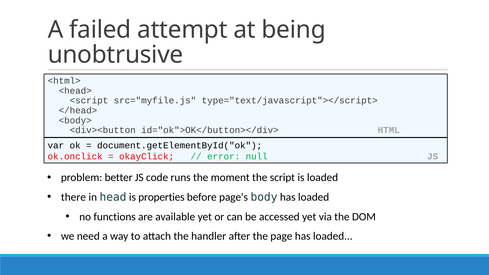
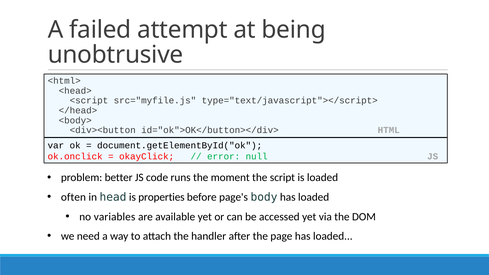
there: there -> often (73, 197)
functions: functions -> variables (115, 217)
